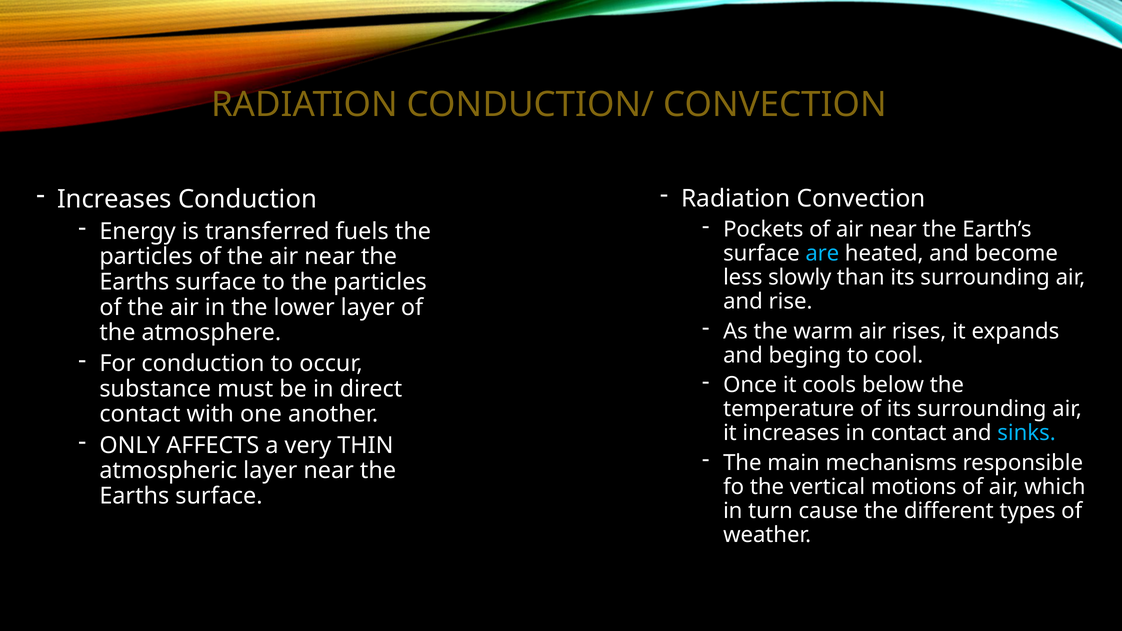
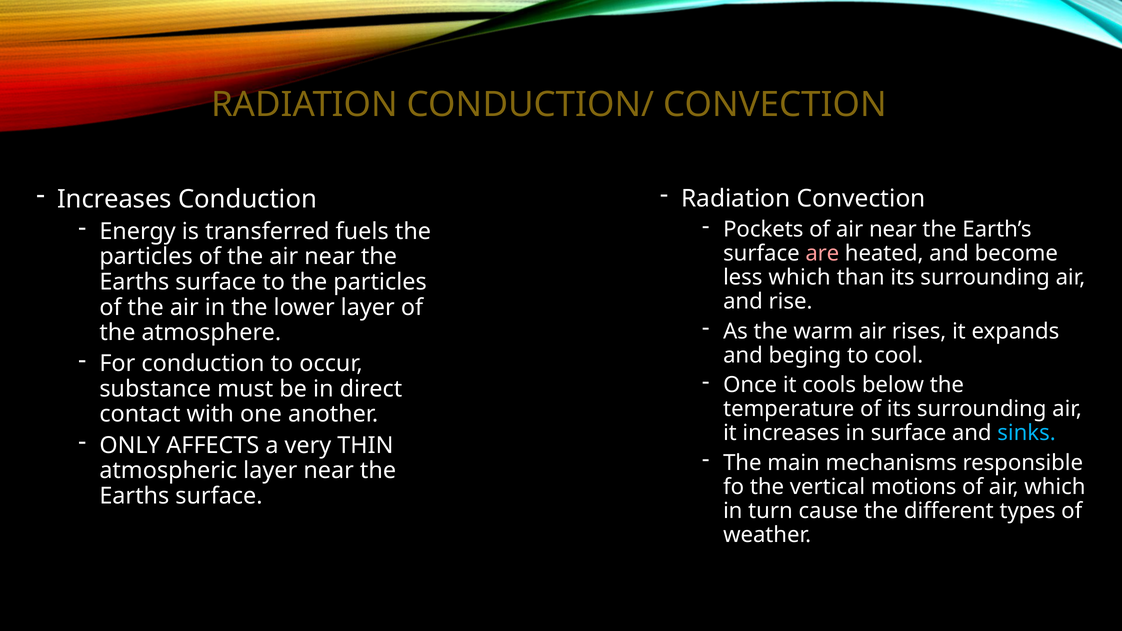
are colour: light blue -> pink (822, 254)
less slowly: slowly -> which (800, 278)
in contact: contact -> surface (909, 433)
